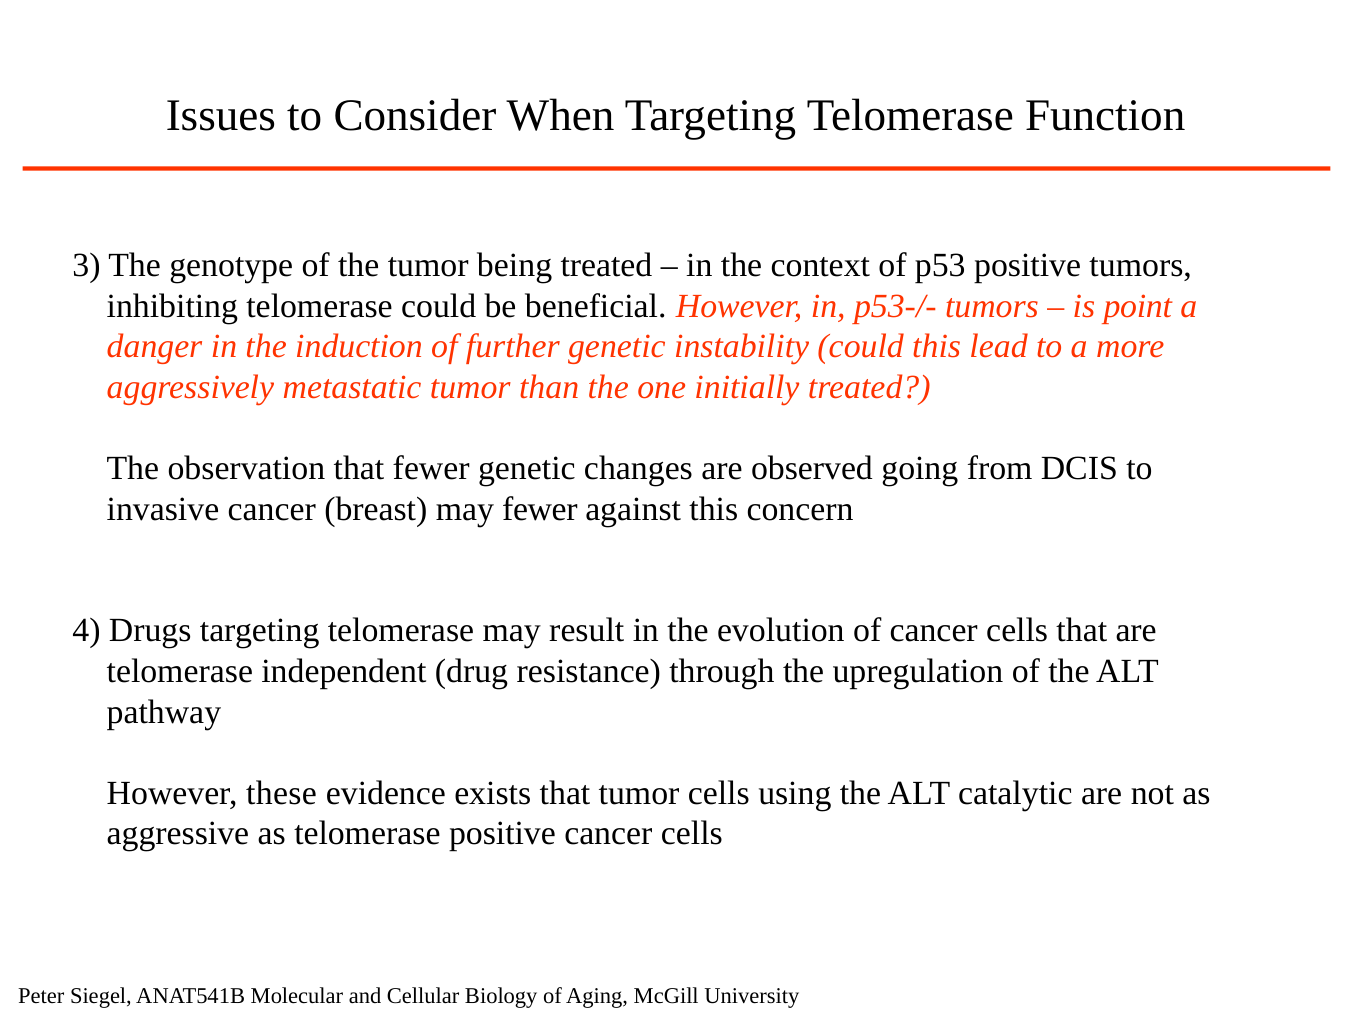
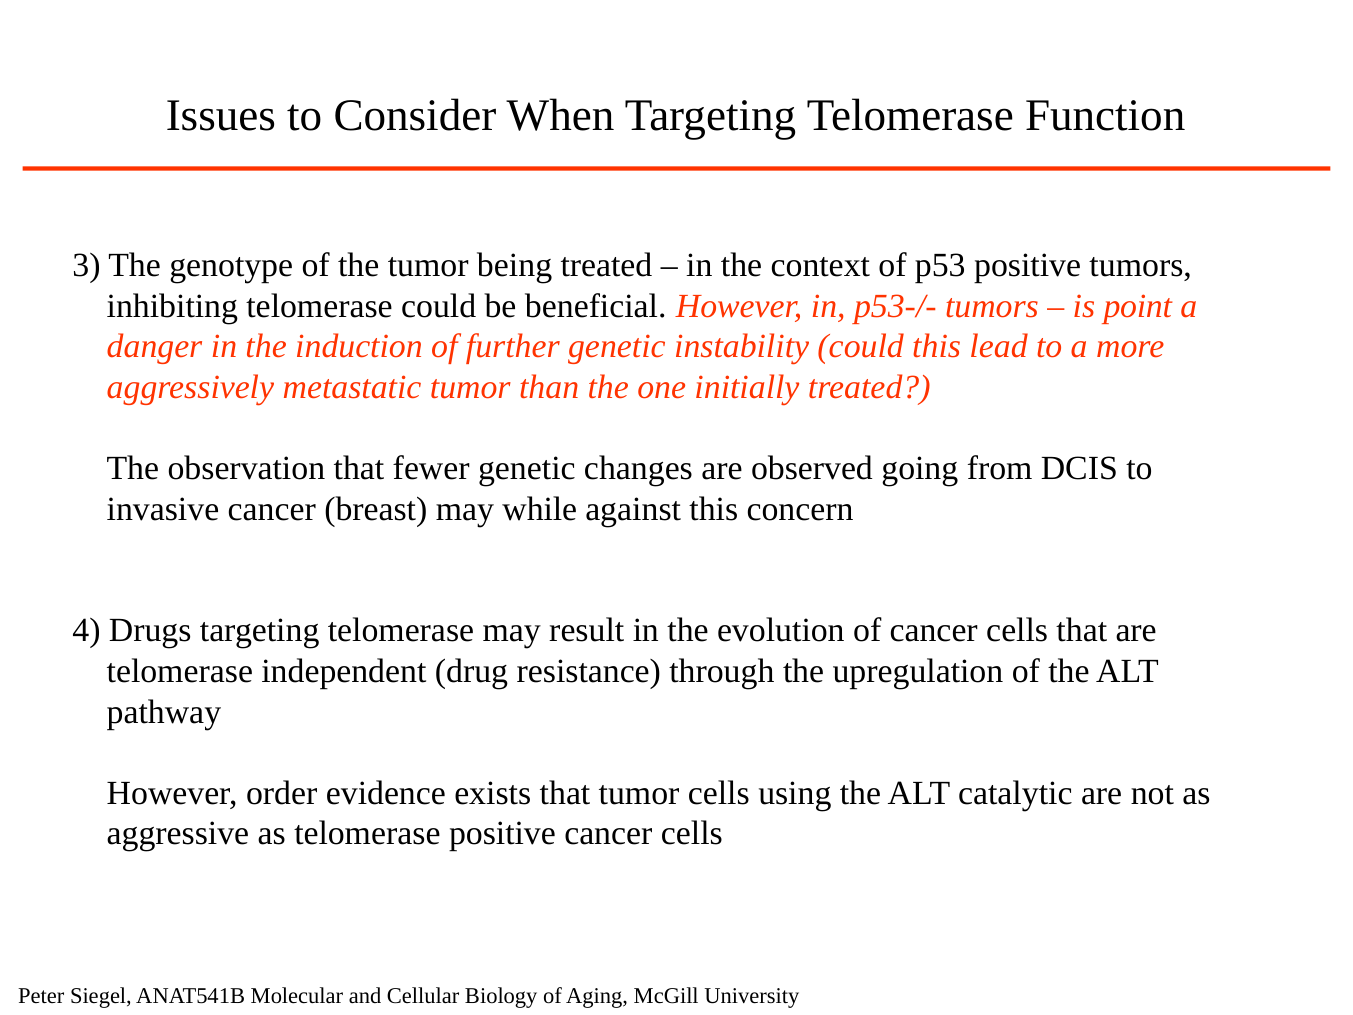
may fewer: fewer -> while (540, 509)
these: these -> order (282, 793)
